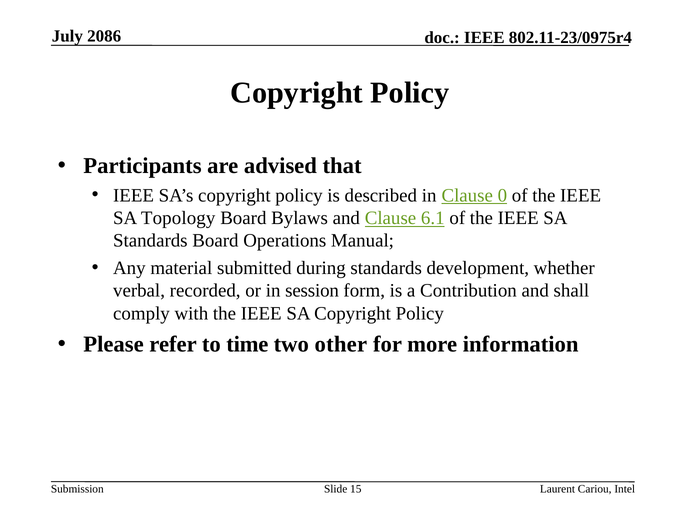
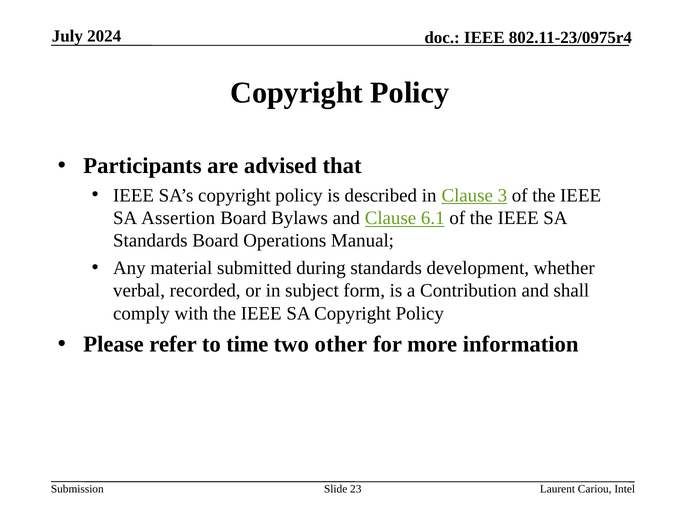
2086: 2086 -> 2024 (104, 36)
0: 0 -> 3 (502, 195)
Topology: Topology -> Assertion (178, 218)
session: session -> subject (312, 291)
15: 15 -> 23 (356, 489)
